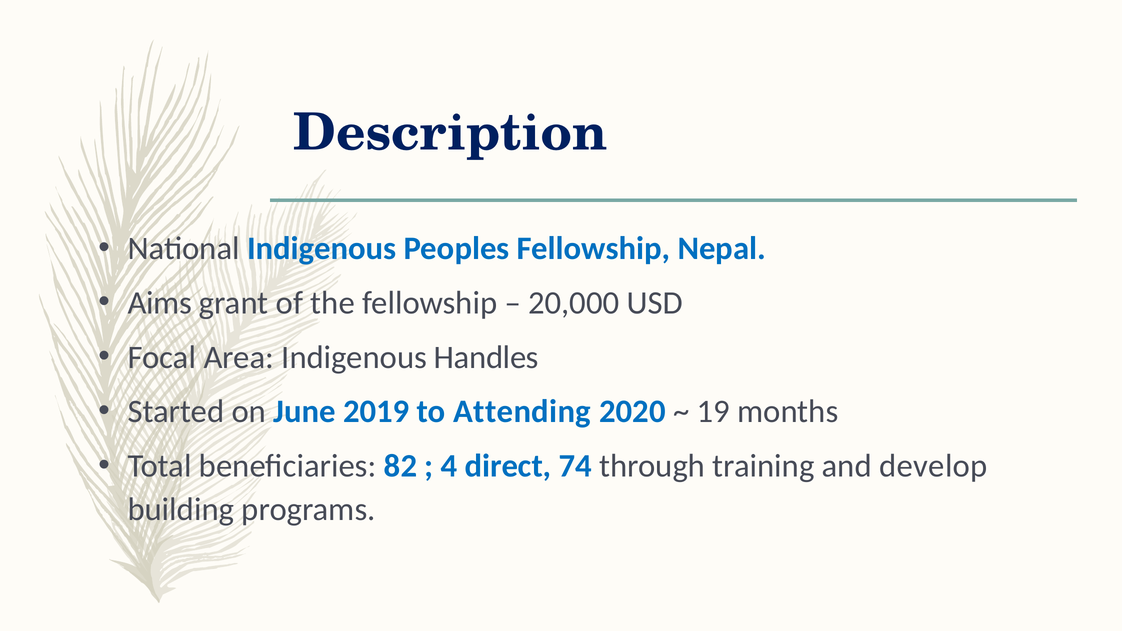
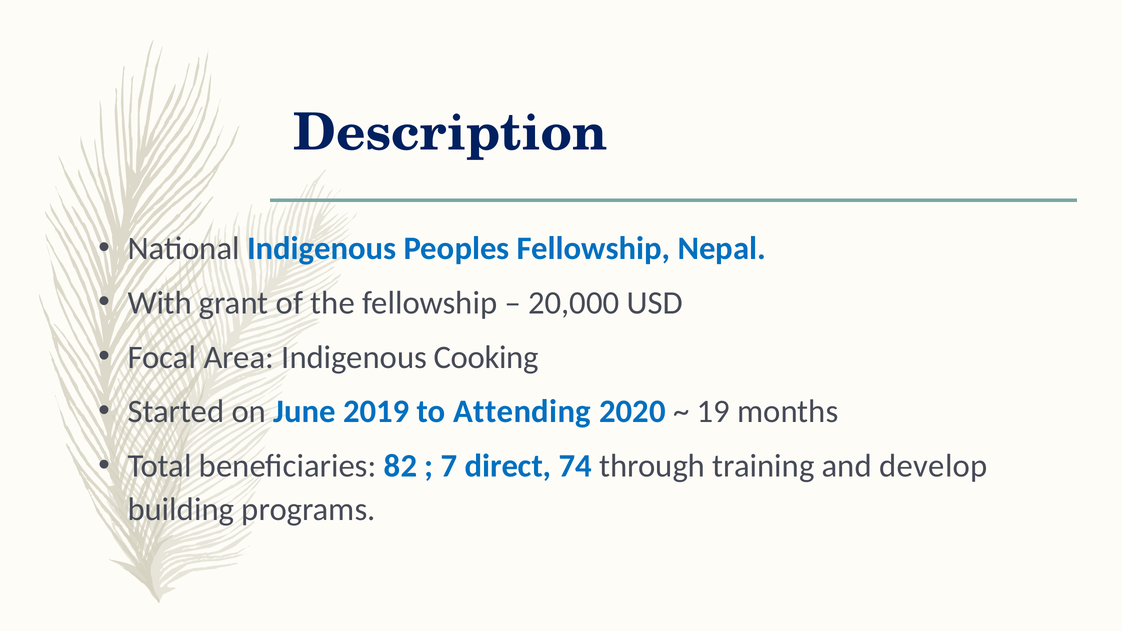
Aims: Aims -> With (160, 303)
Handles: Handles -> Cooking (486, 357)
4: 4 -> 7 (449, 466)
